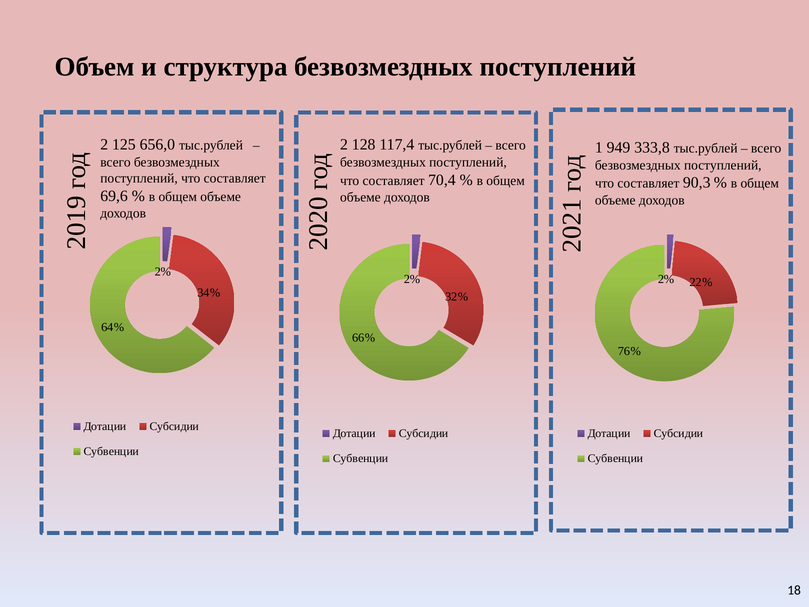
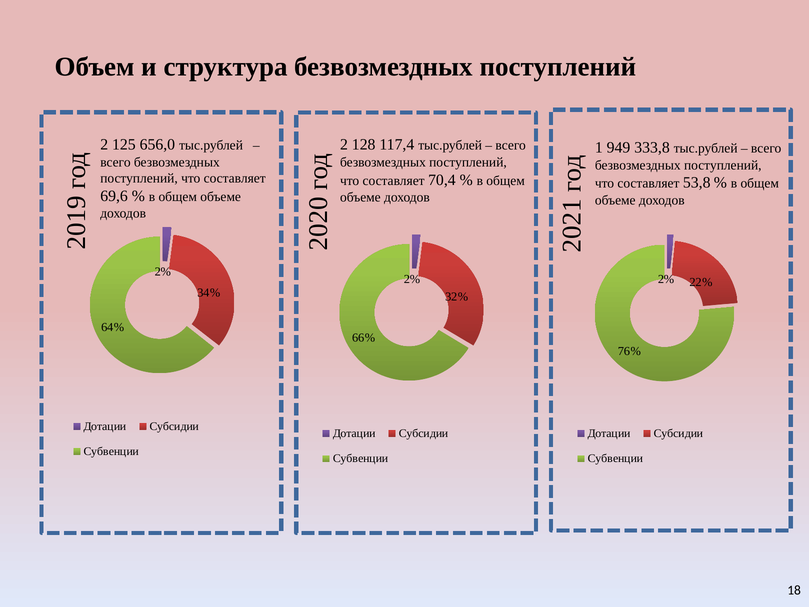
90,3: 90,3 -> 53,8 (697, 183)
